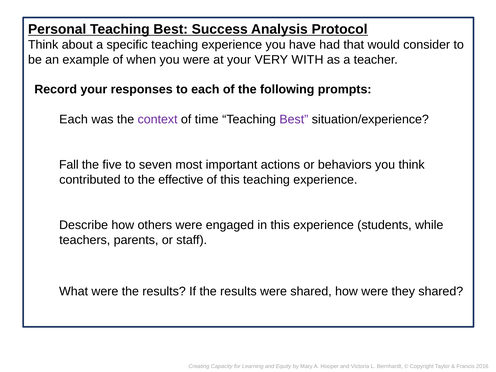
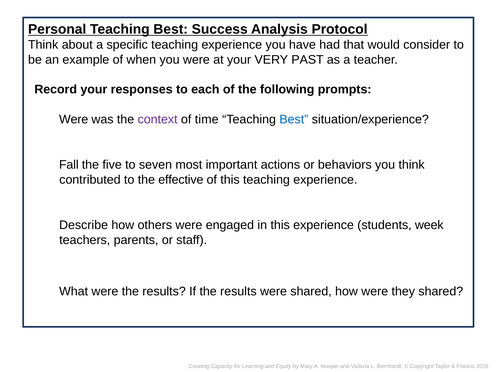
WITH: WITH -> PAST (308, 60)
Each: Each -> Were (74, 119)
Best colour: purple -> blue (294, 119)
while: while -> week (429, 225)
